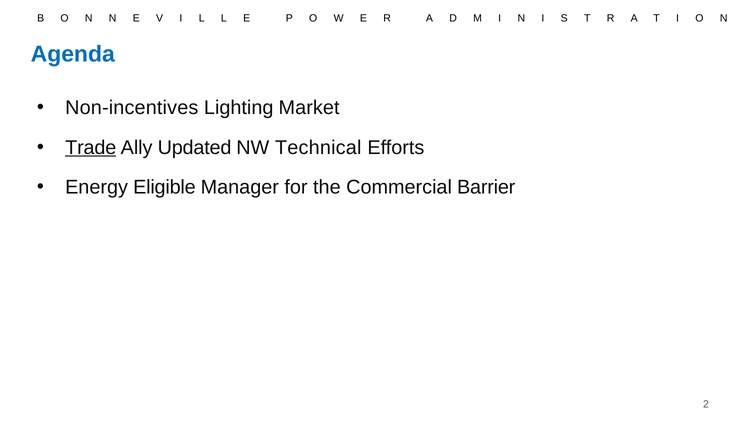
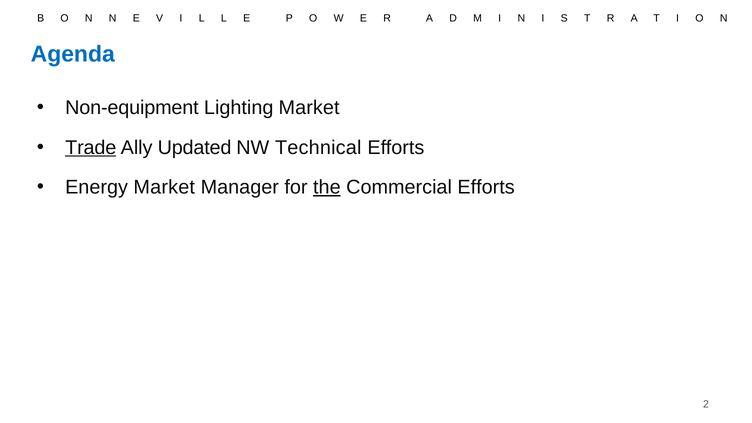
Non-incentives: Non-incentives -> Non-equipment (132, 108)
Energy Eligible: Eligible -> Market (164, 187)
the underline: none -> present (327, 187)
Commercial Barrier: Barrier -> Efforts (486, 187)
